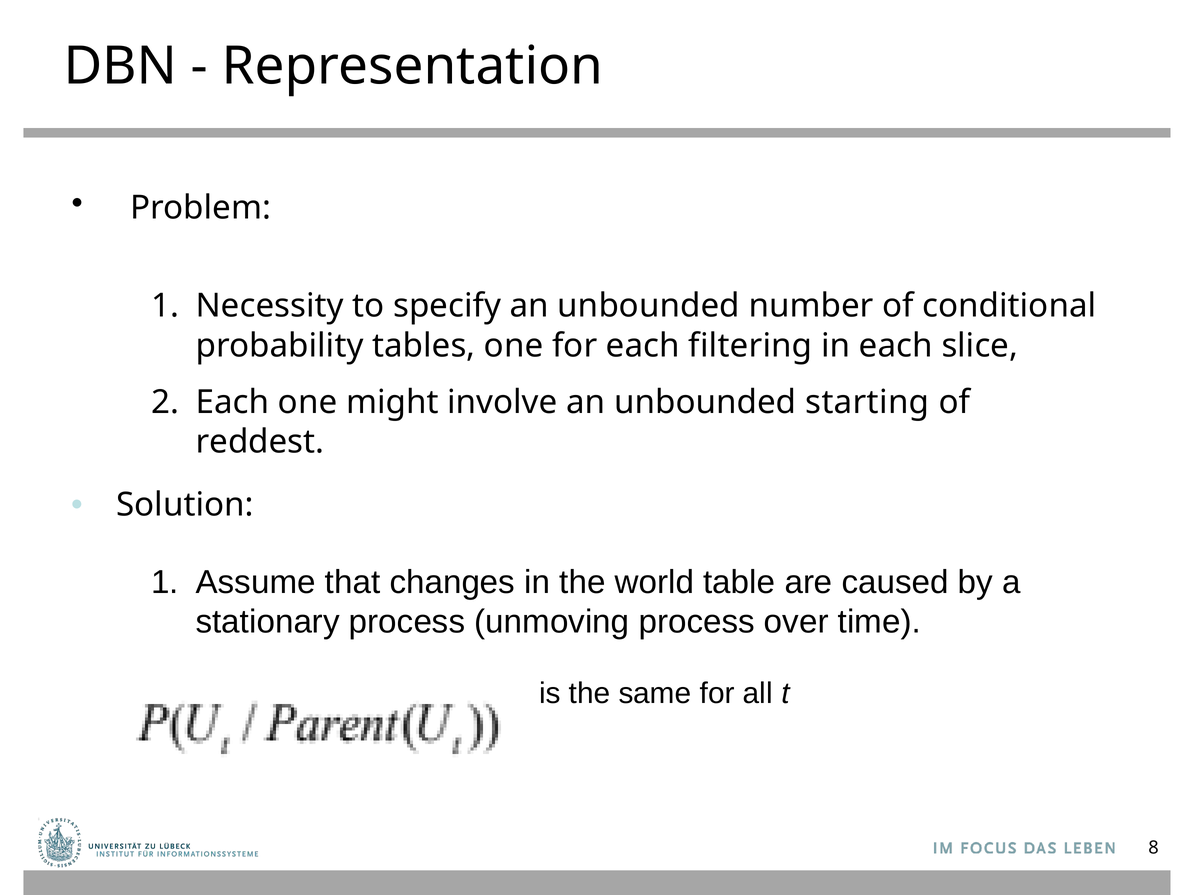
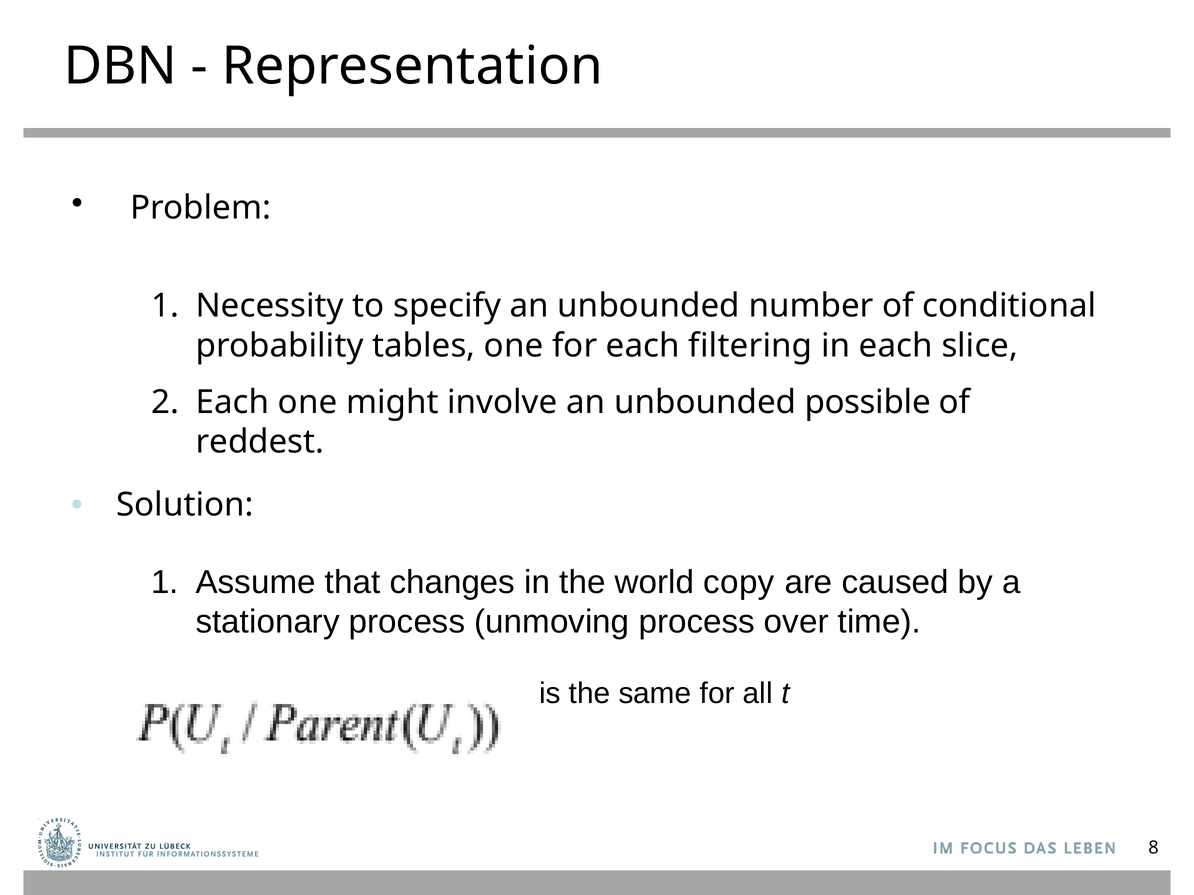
starting: starting -> possible (868, 402)
table: table -> copy (739, 583)
